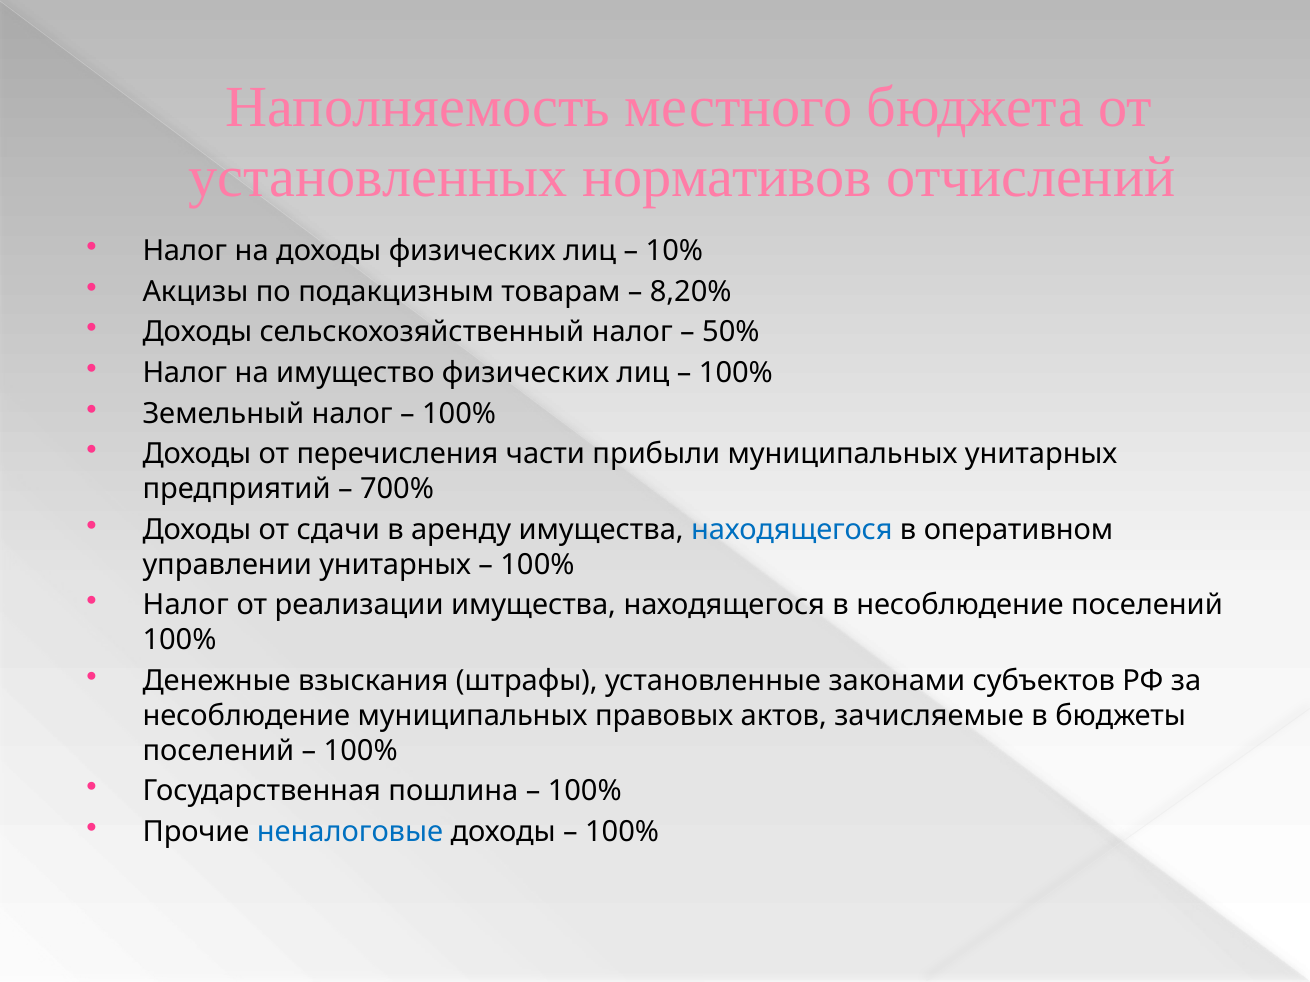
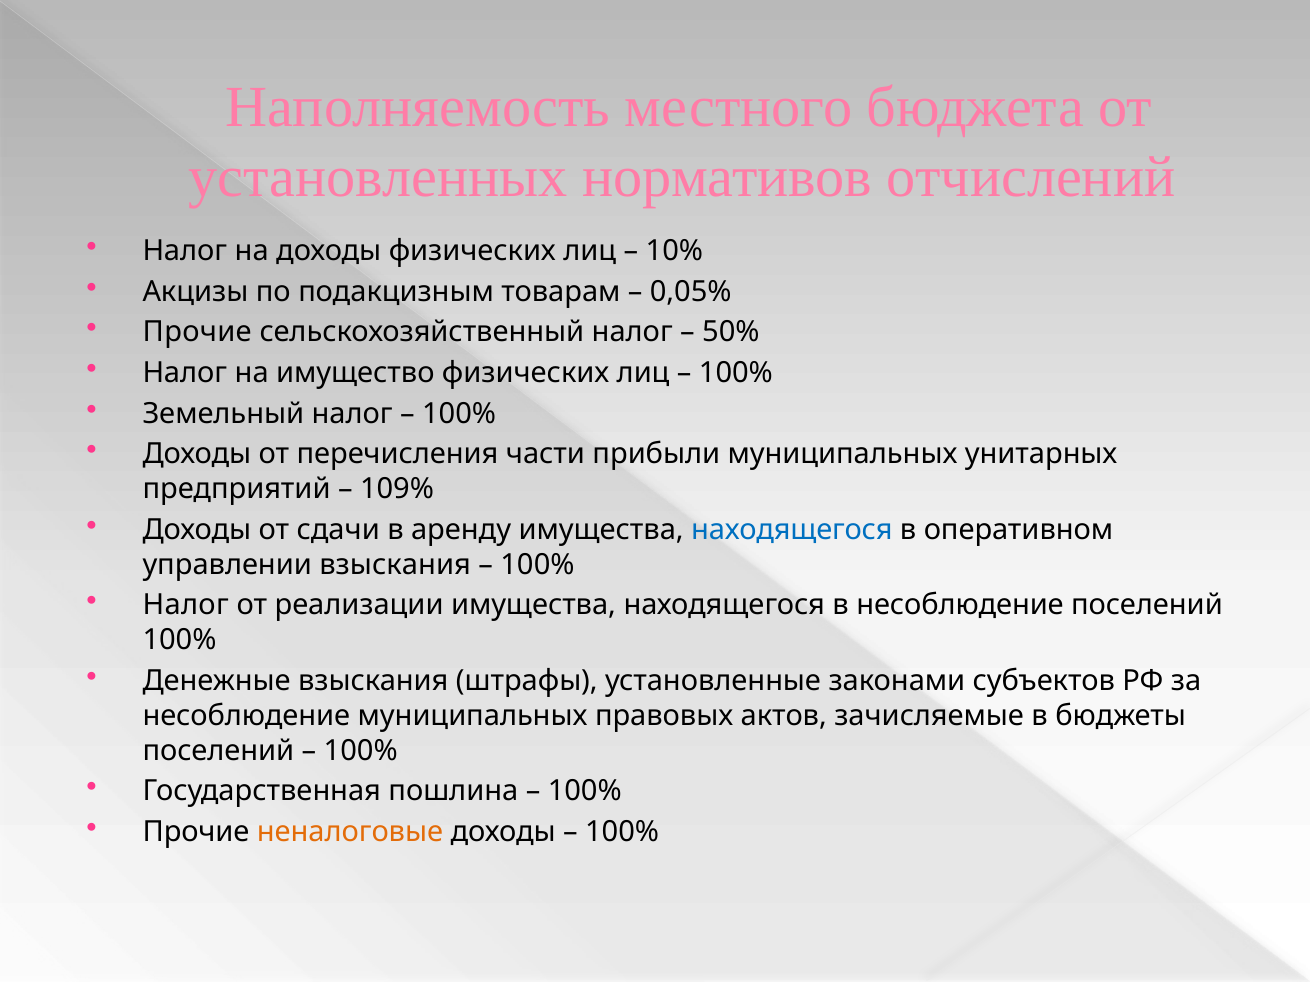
8,20%: 8,20% -> 0,05% (691, 292)
Доходы: Доходы -> Прочие (197, 332)
700%: 700% -> 109% (397, 489)
управлении унитарных: унитарных -> взыскания (395, 565)
неналоговые colour: blue -> orange (350, 832)
